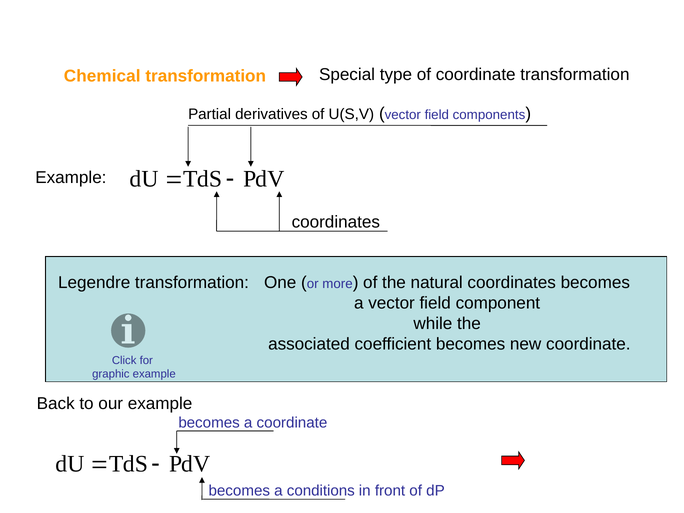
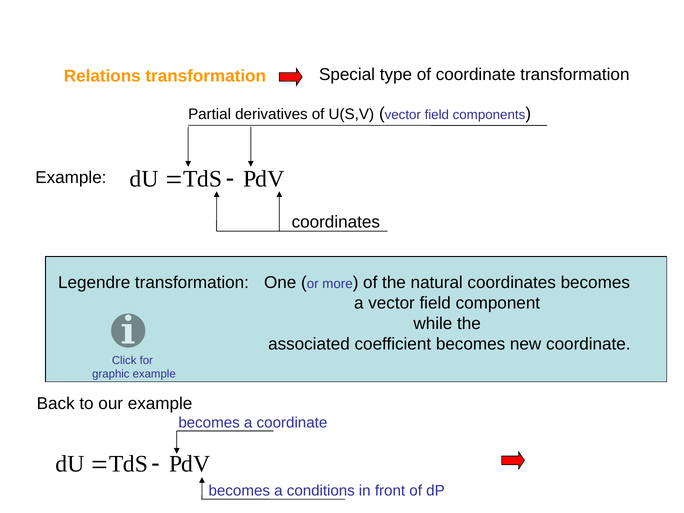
Chemical: Chemical -> Relations (102, 76)
